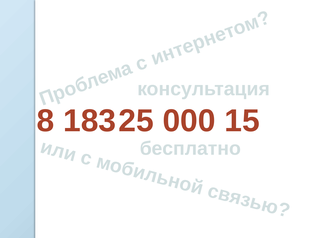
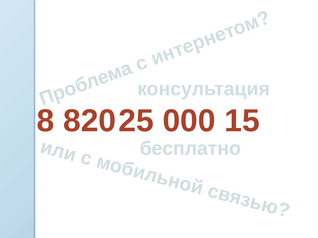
183: 183 -> 820 (90, 121)
